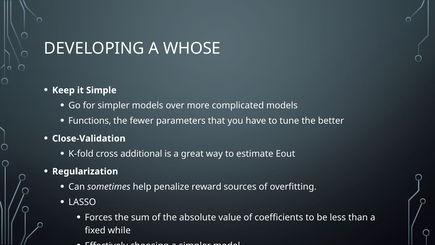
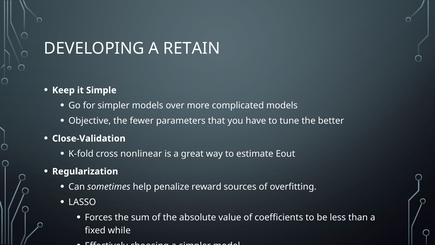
WHOSE: WHOSE -> RETAIN (192, 48)
Functions: Functions -> Objective (90, 121)
additional: additional -> nonlinear (141, 154)
